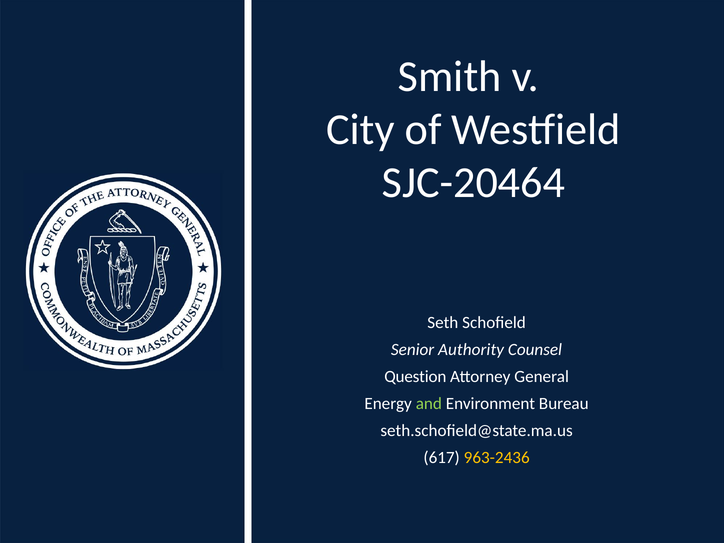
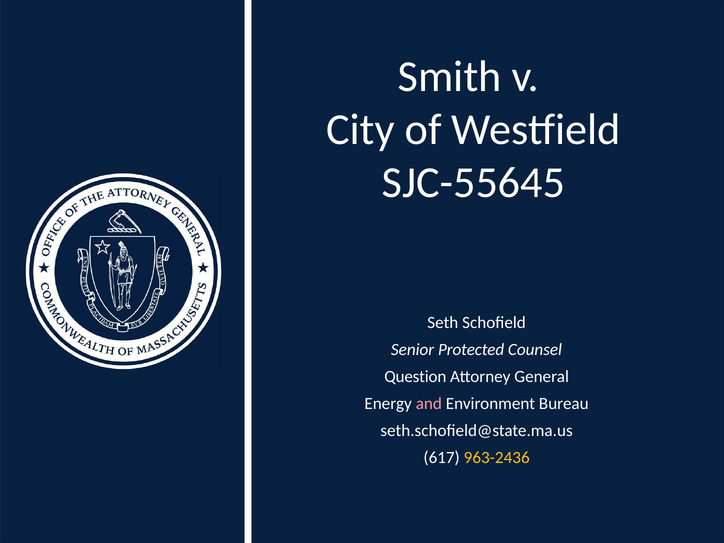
SJC-20464: SJC-20464 -> SJC-55645 (473, 183)
Authority: Authority -> Protected (471, 350)
and colour: light green -> pink (429, 404)
